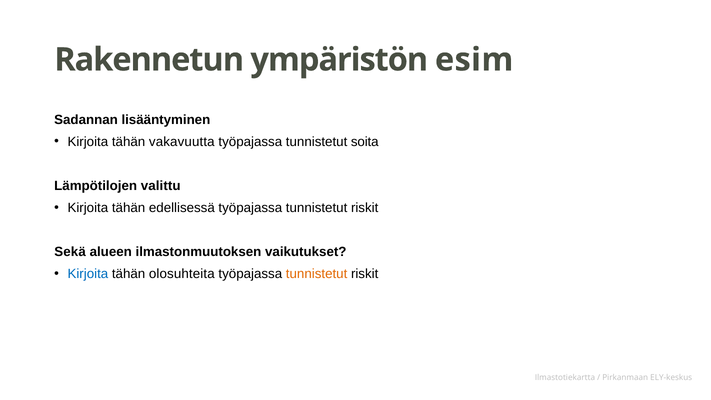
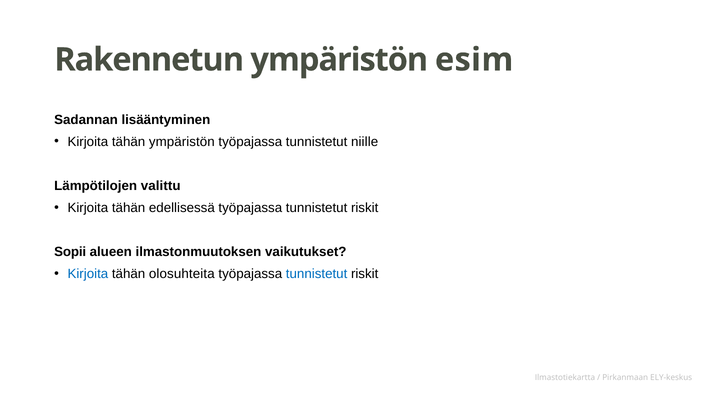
tähän vakavuutta: vakavuutta -> ympäristön (182, 142)
soita: soita -> niille (365, 142)
Sekä: Sekä -> Sopii (70, 252)
tunnistetut colour: orange -> blue (317, 274)
